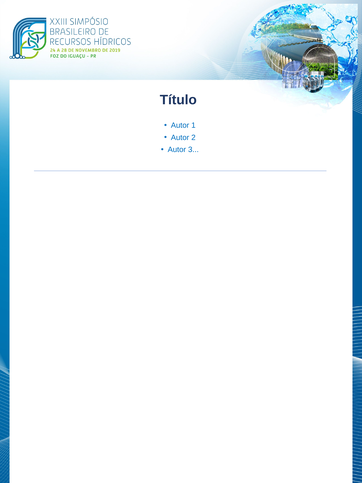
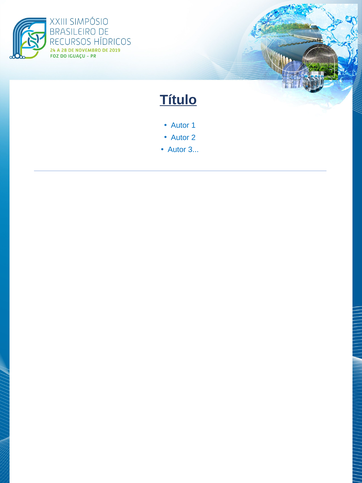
Título underline: none -> present (178, 100)
